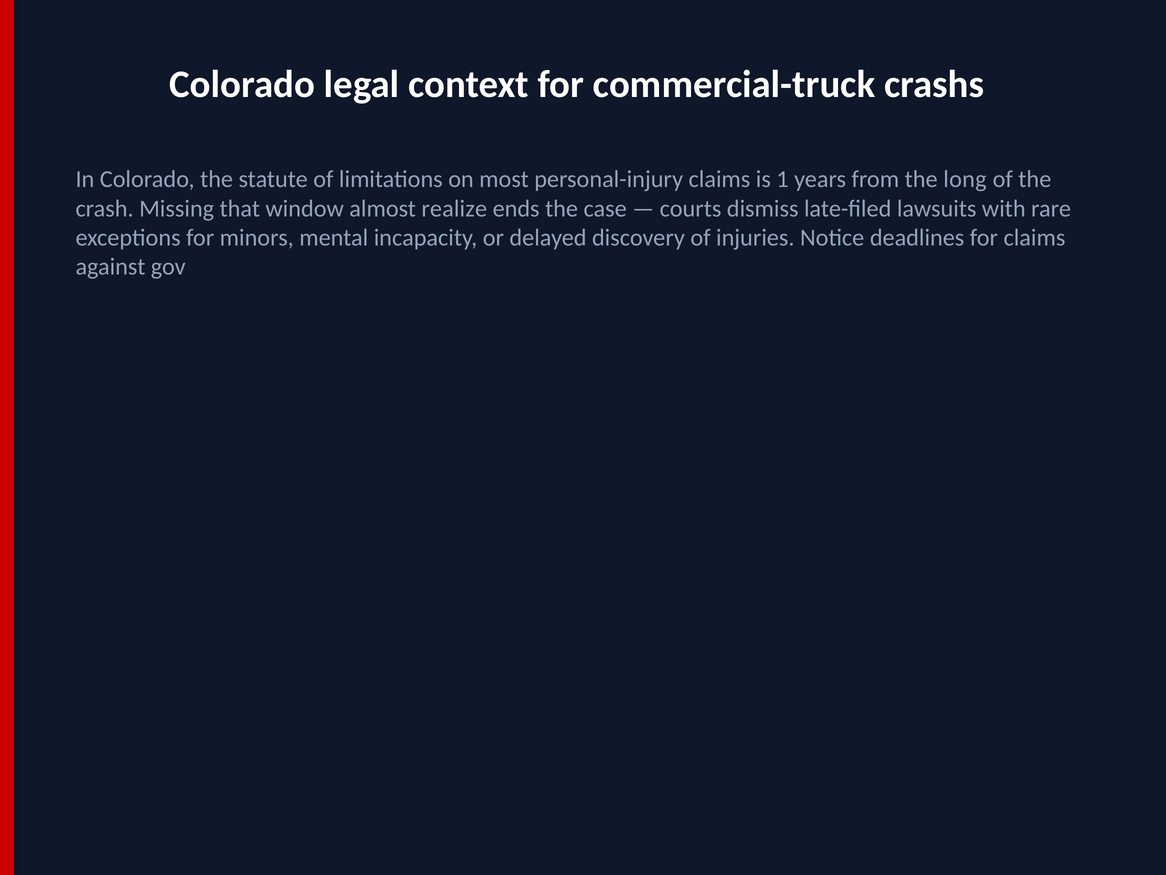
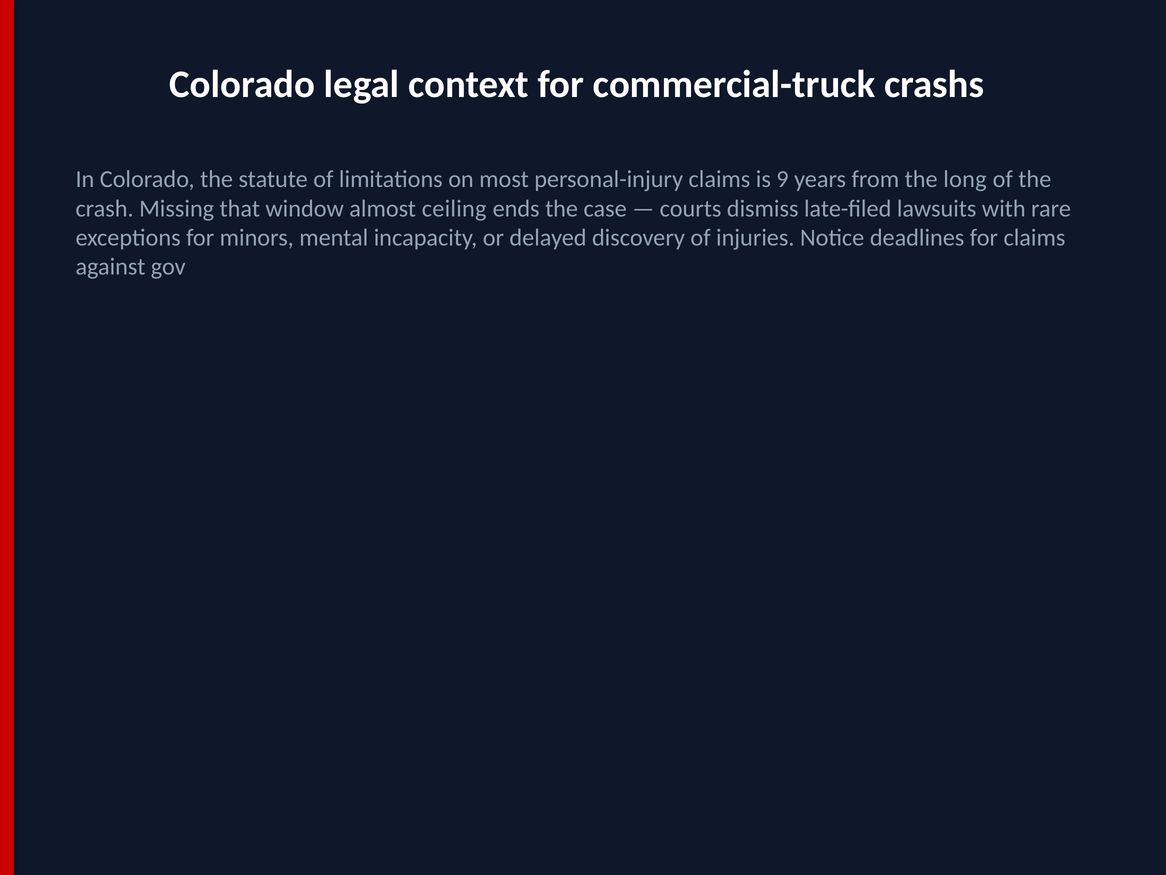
1: 1 -> 9 (783, 179)
realize: realize -> ceiling (454, 209)
